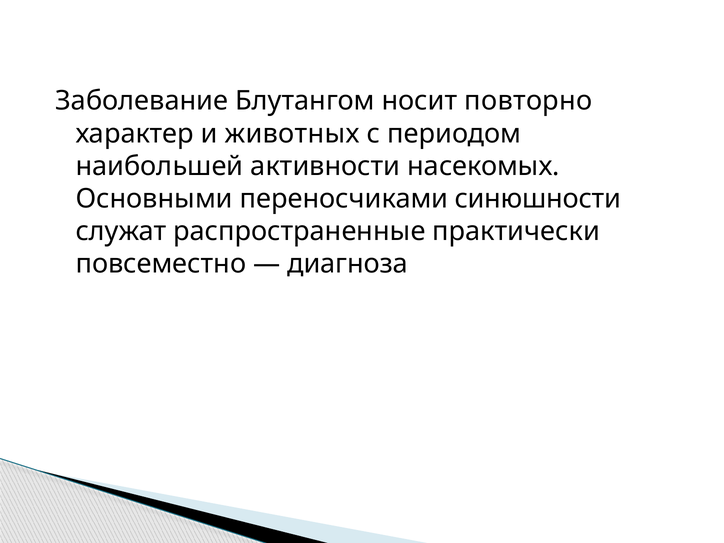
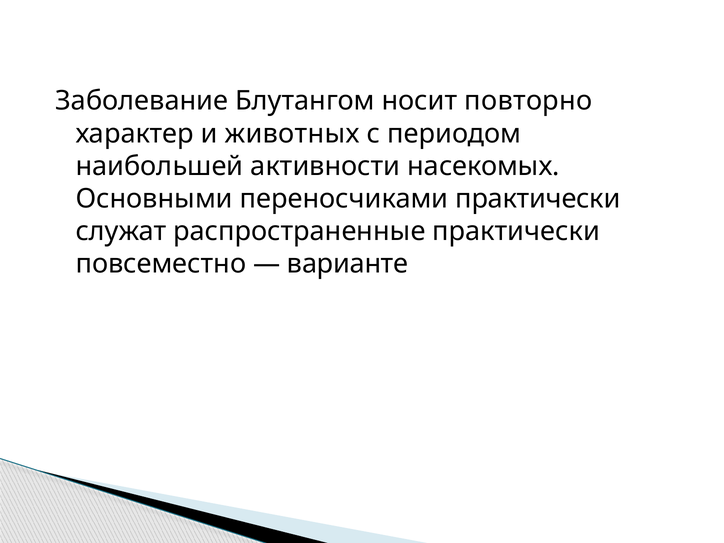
переносчиками синюшности: синюшности -> практически (538, 199)
диагноза: диагноза -> варианте (348, 264)
